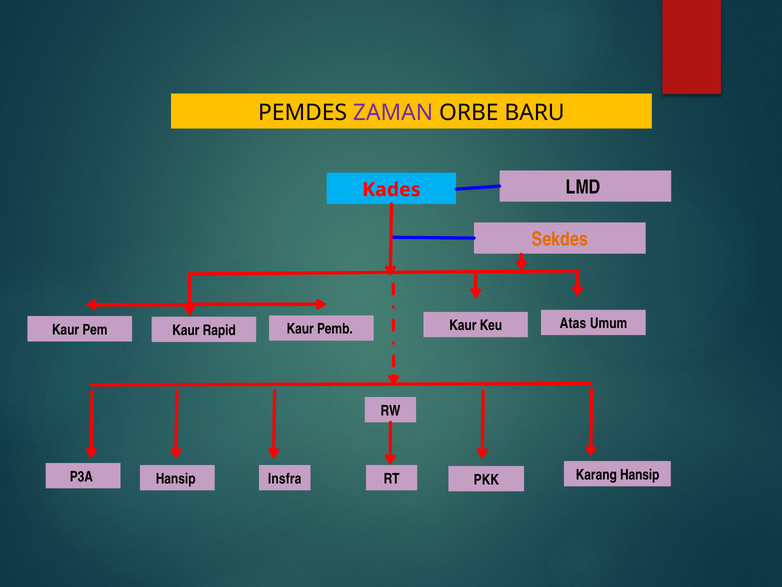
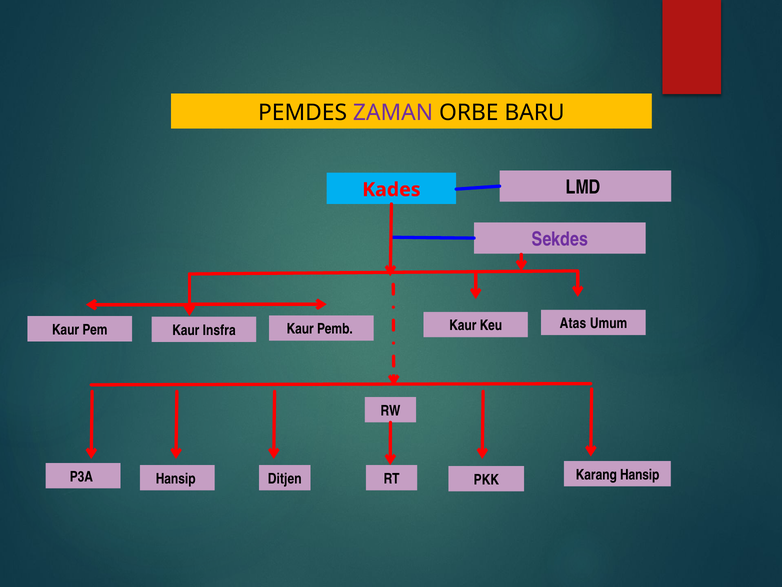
Sekdes colour: orange -> purple (560, 239)
Rapid: Rapid -> Insfra (219, 330)
Insfra: Insfra -> Ditjen (285, 478)
